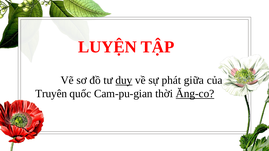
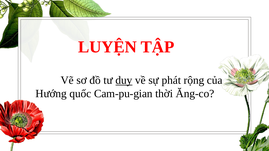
giữa: giữa -> rộng (194, 80)
Truyên: Truyên -> Hướng (51, 94)
Ăng-co underline: present -> none (195, 94)
